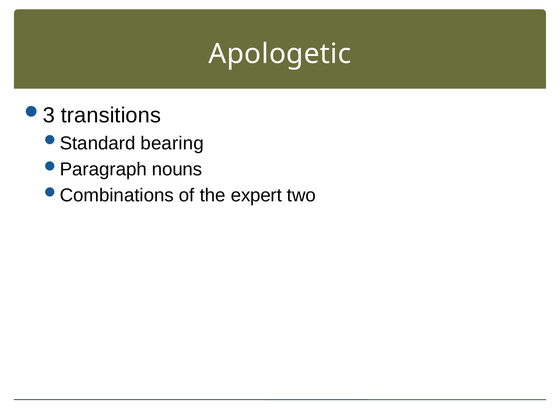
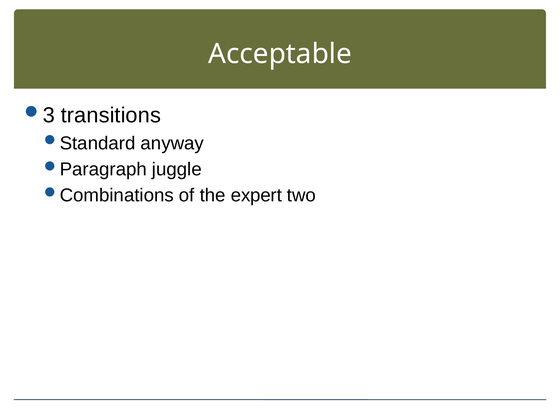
Apologetic: Apologetic -> Acceptable (280, 54)
bearing: bearing -> anyway (172, 143)
nouns: nouns -> juggle (177, 169)
